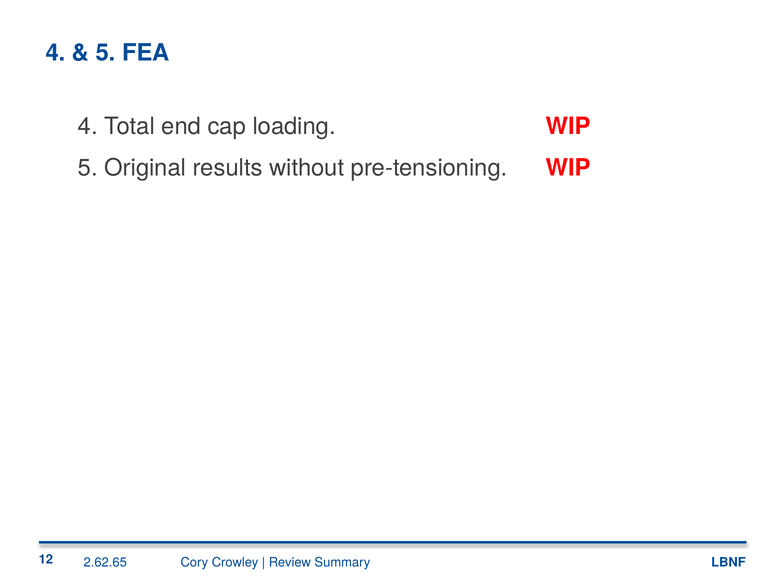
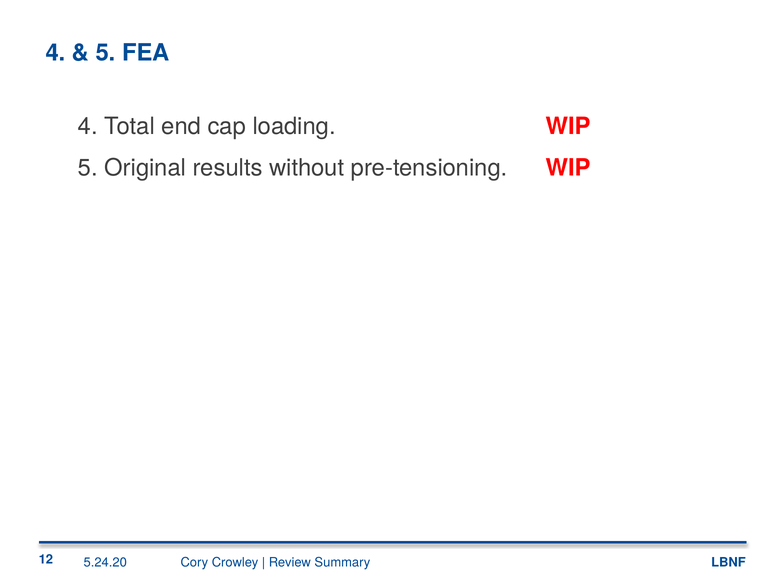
2.62.65: 2.62.65 -> 5.24.20 (105, 563)
